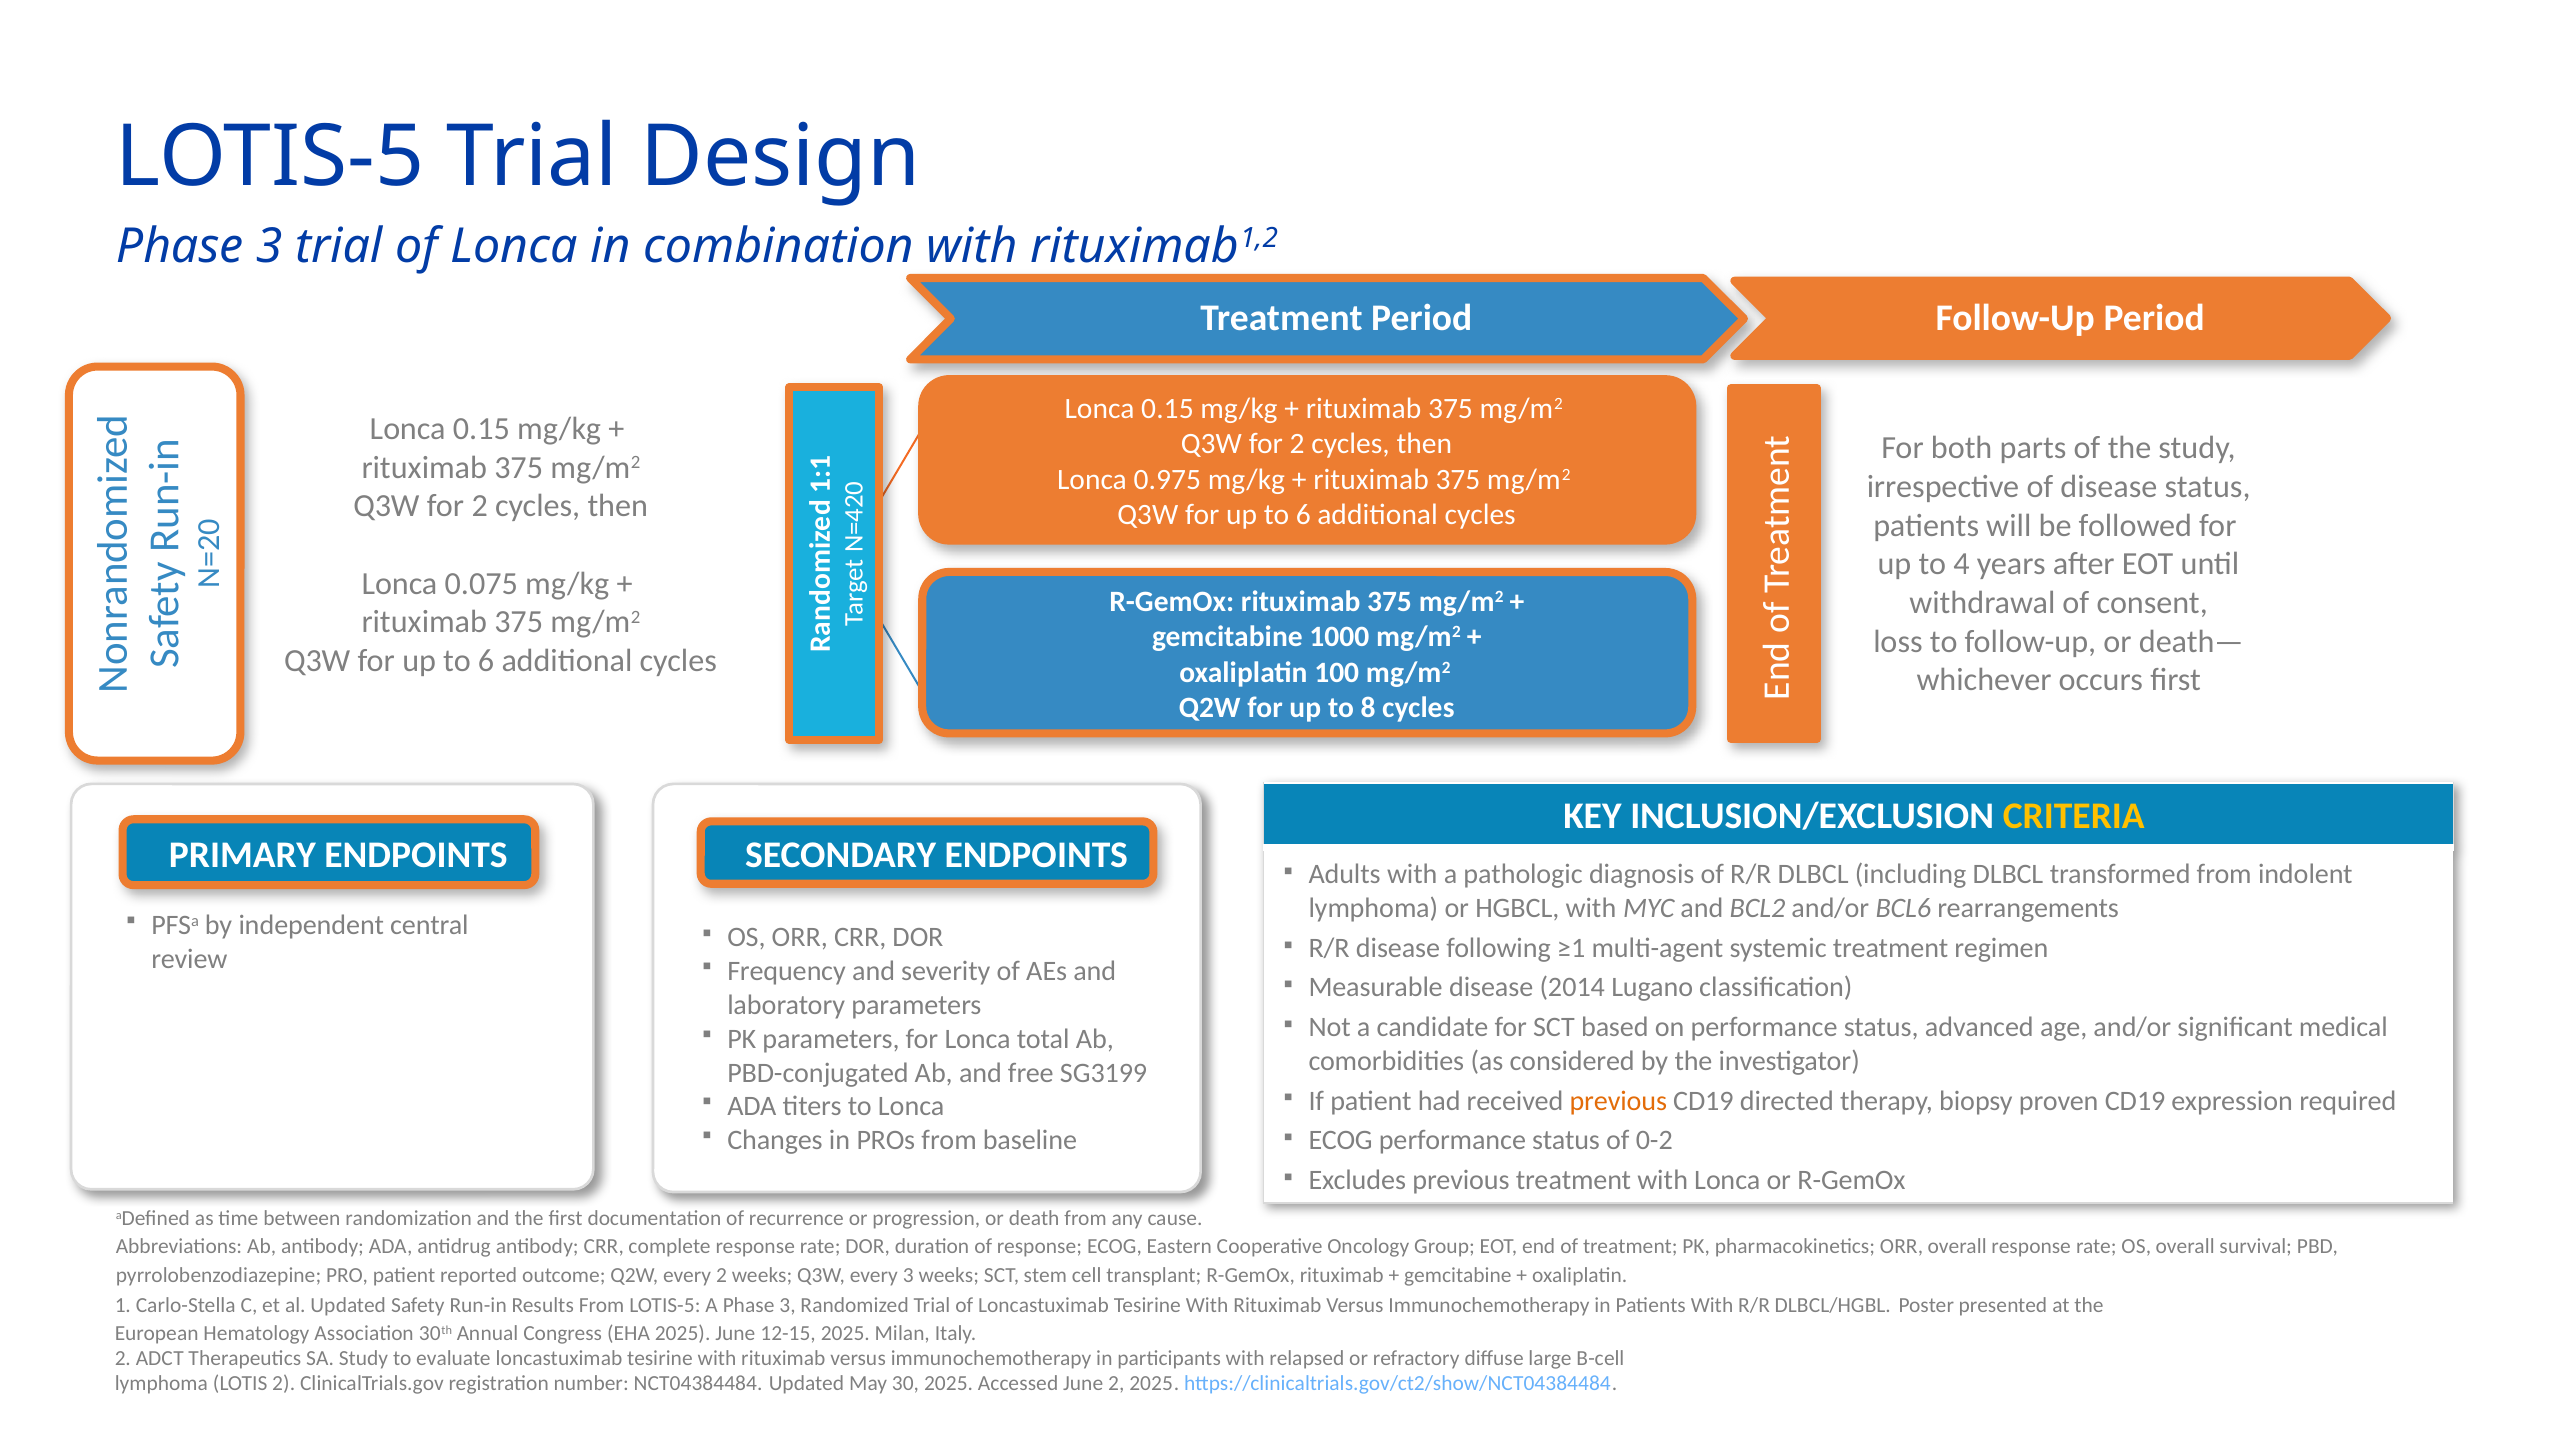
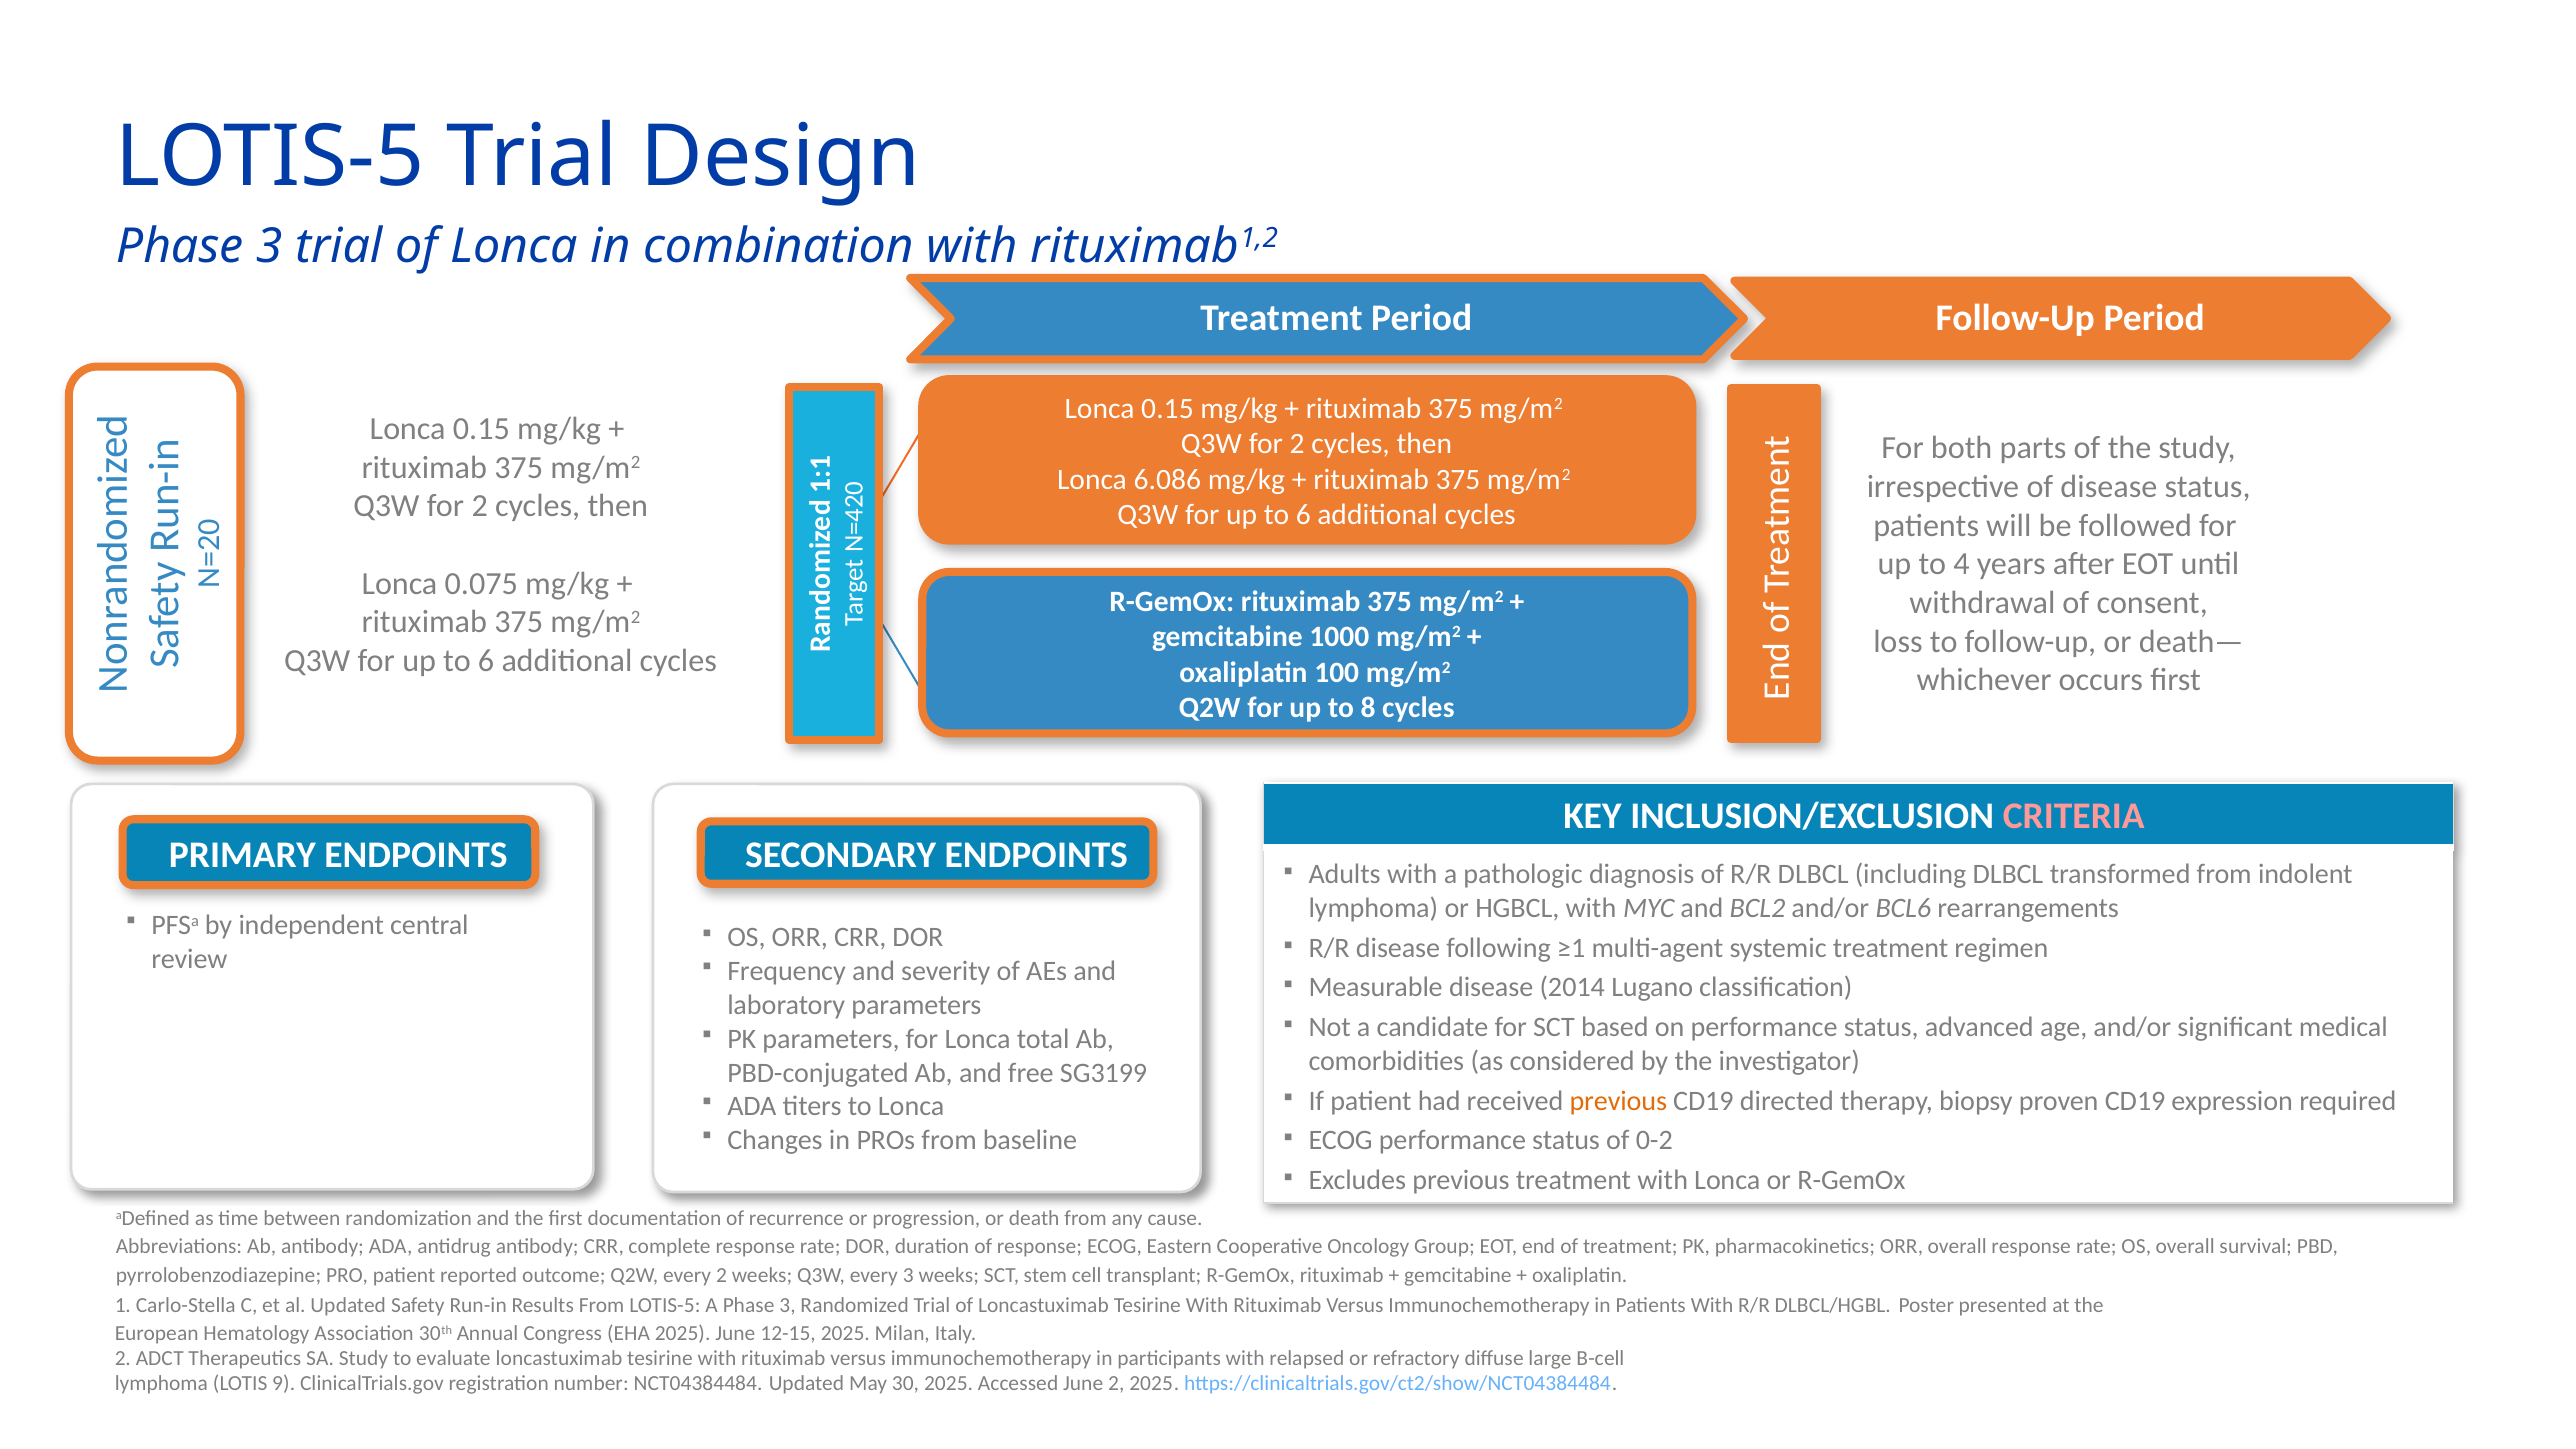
0.975: 0.975 -> 6.086 (1167, 480)
CRITERIA colour: yellow -> pink (2074, 816)
LOTIS 2: 2 -> 9 (284, 1384)
